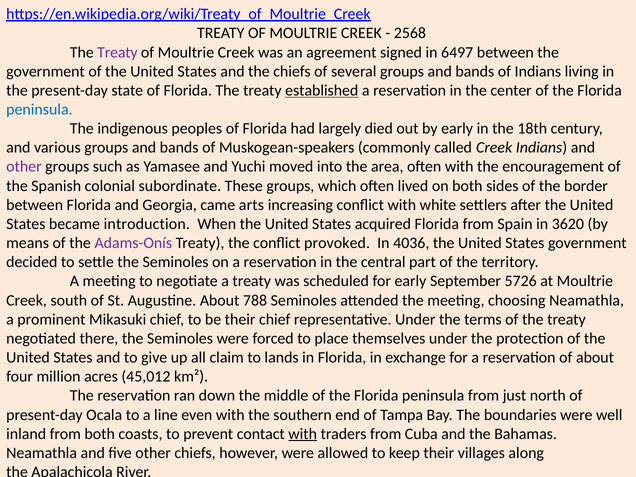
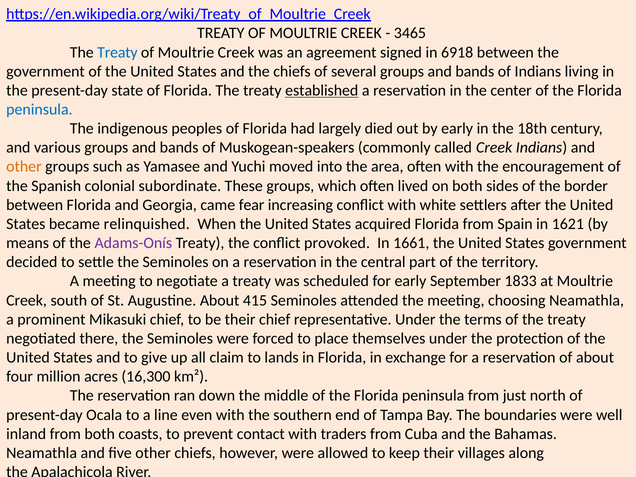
2568: 2568 -> 3465 (410, 33)
Treaty colour: purple -> blue (117, 52)
6497: 6497 -> 6918 (457, 52)
other colour: purple -> orange (24, 167)
arts: arts -> fear (252, 205)
introduction: introduction -> relinquished (147, 224)
3620: 3620 -> 1621 (568, 224)
4036: 4036 -> 1661 (411, 243)
5726: 5726 -> 1833 (521, 281)
788: 788 -> 415 (255, 300)
45,012: 45,012 -> 16,300 (146, 377)
with underline: present -> none (303, 434)
